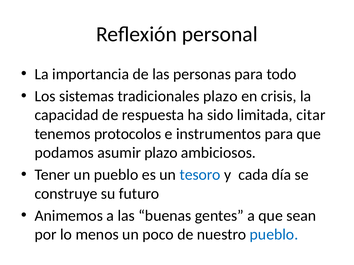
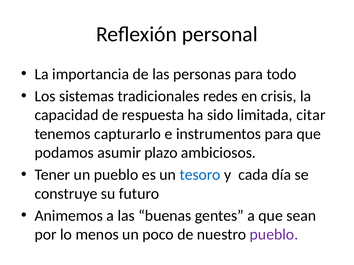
tradicionales plazo: plazo -> redes (220, 96)
protocolos: protocolos -> capturarlo (128, 134)
pueblo colour: blue -> purple (274, 235)
